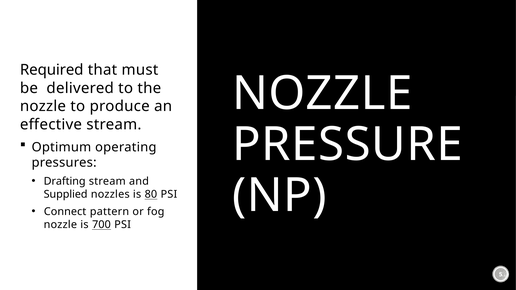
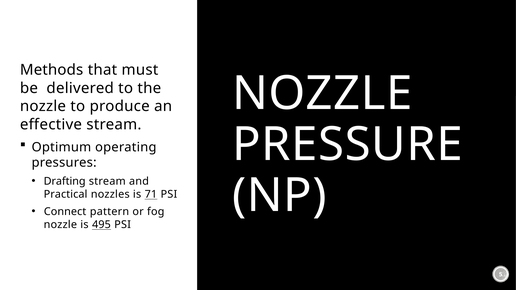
Required: Required -> Methods (52, 70)
Supplied: Supplied -> Practical (66, 194)
80: 80 -> 71 (151, 194)
700: 700 -> 495 (101, 225)
